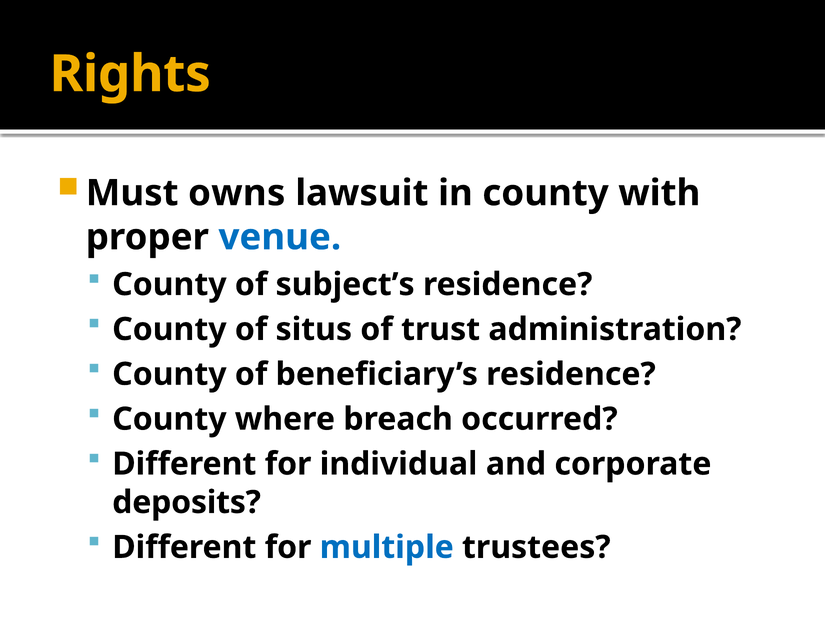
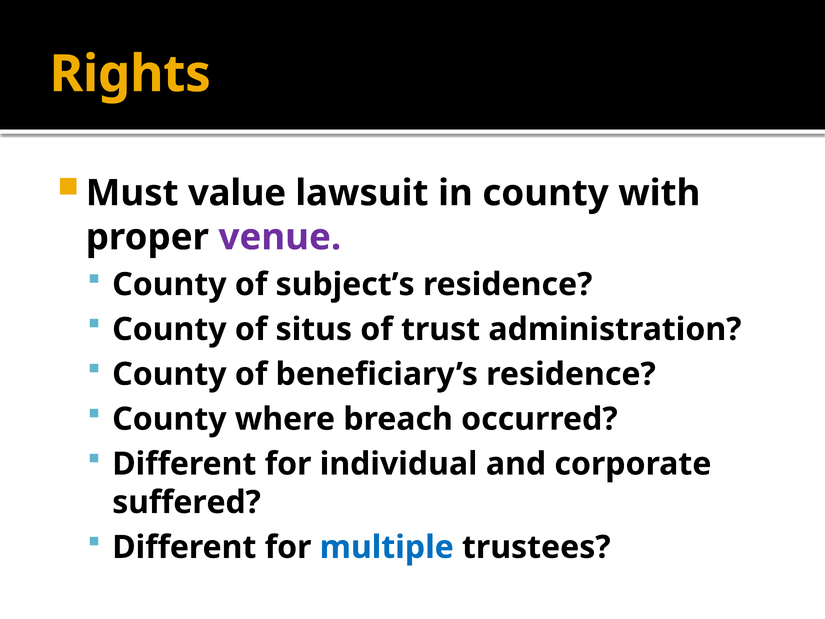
owns: owns -> value (237, 193)
venue colour: blue -> purple (280, 237)
deposits: deposits -> suffered (187, 502)
